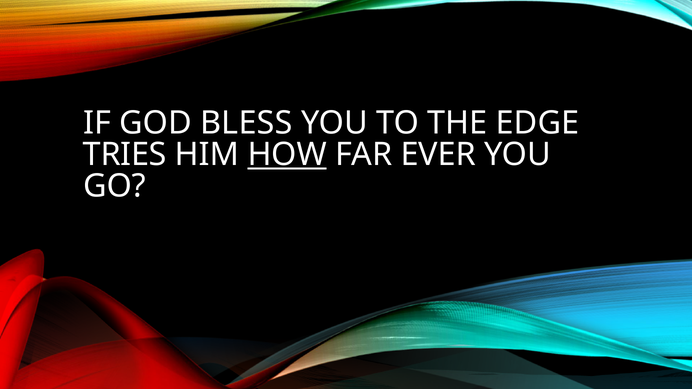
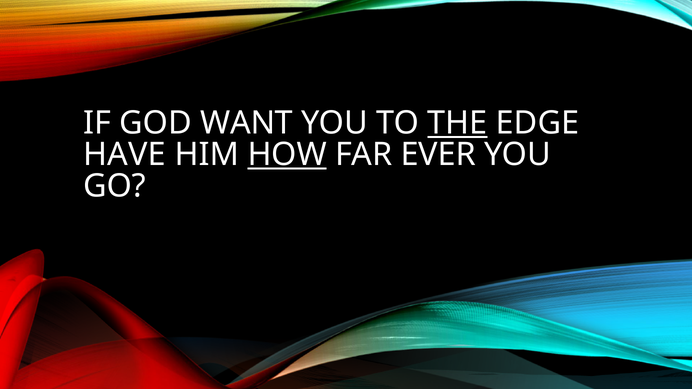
BLESS: BLESS -> WANT (247, 123)
THE underline: none -> present (457, 123)
TRIES: TRIES -> HAVE (125, 155)
